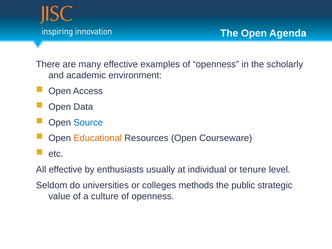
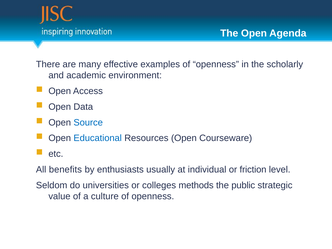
Educational colour: orange -> blue (98, 138)
All effective: effective -> benefits (65, 170)
tenure: tenure -> friction (253, 170)
